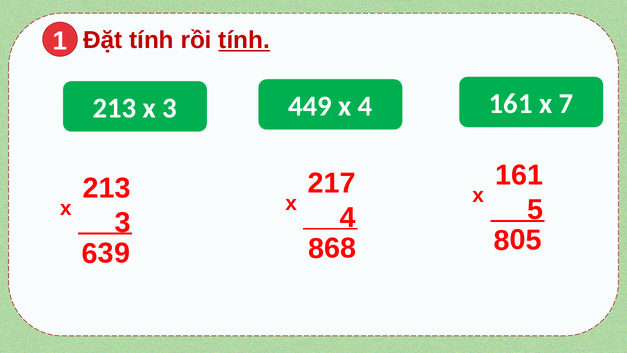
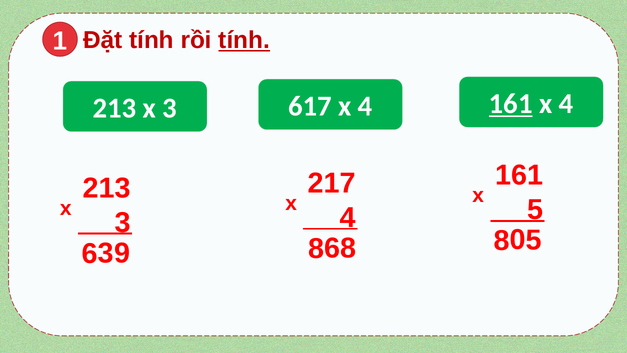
449: 449 -> 617 (310, 106)
161 underline: none -> present (511, 104)
7: 7 -> 4 (566, 104)
